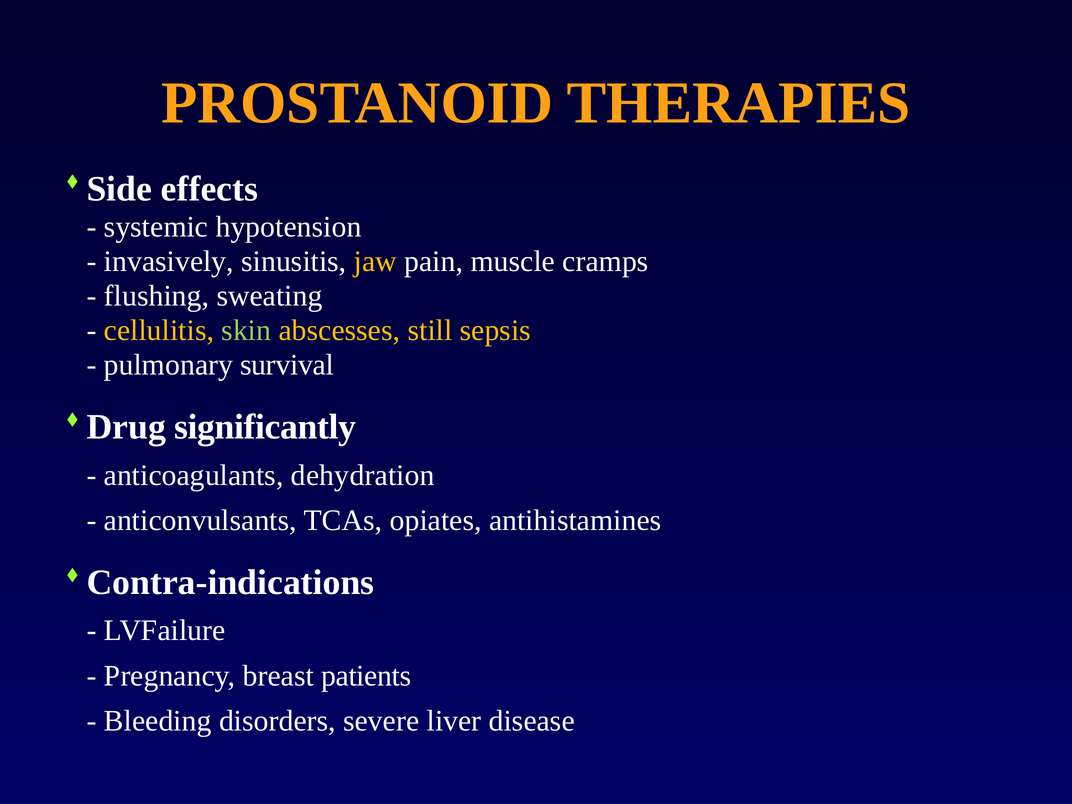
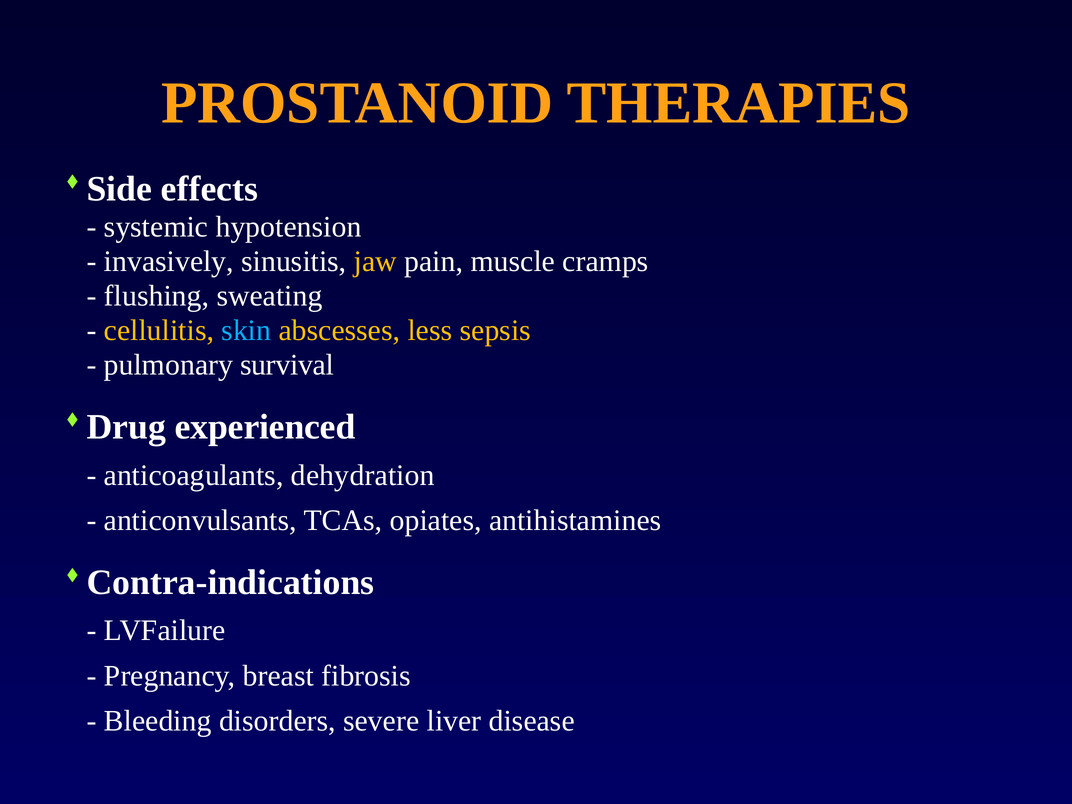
skin colour: light green -> light blue (246, 331)
still: still -> less (430, 331)
significantly: significantly -> experienced (265, 427)
patients: patients -> fibrosis (366, 676)
